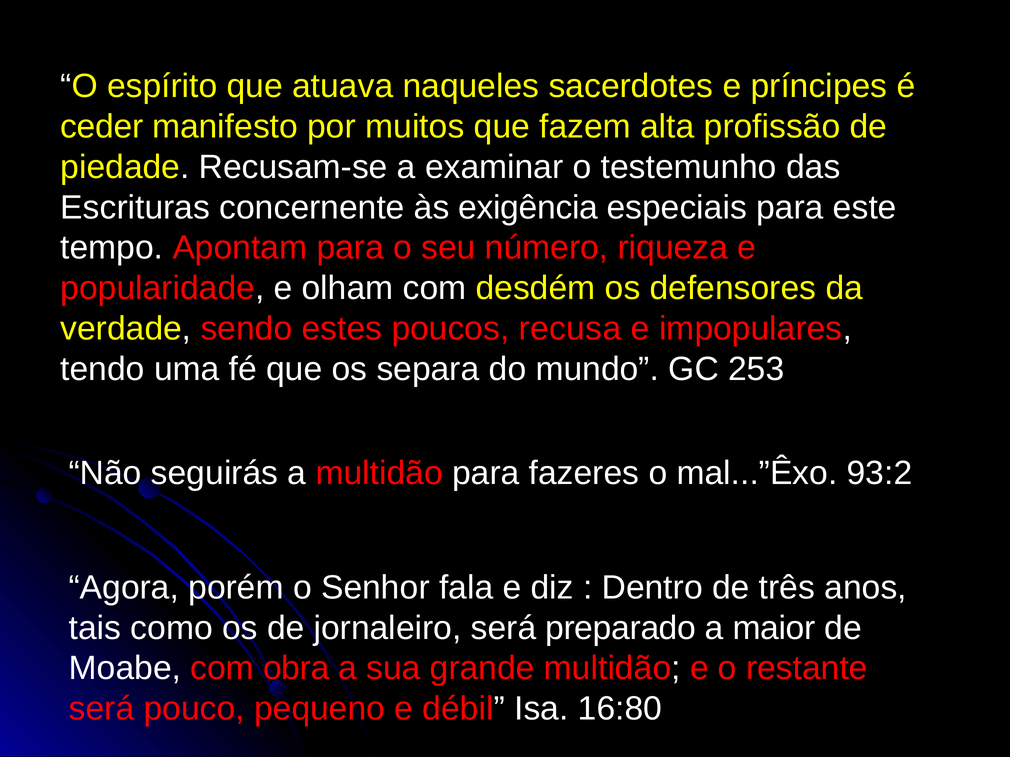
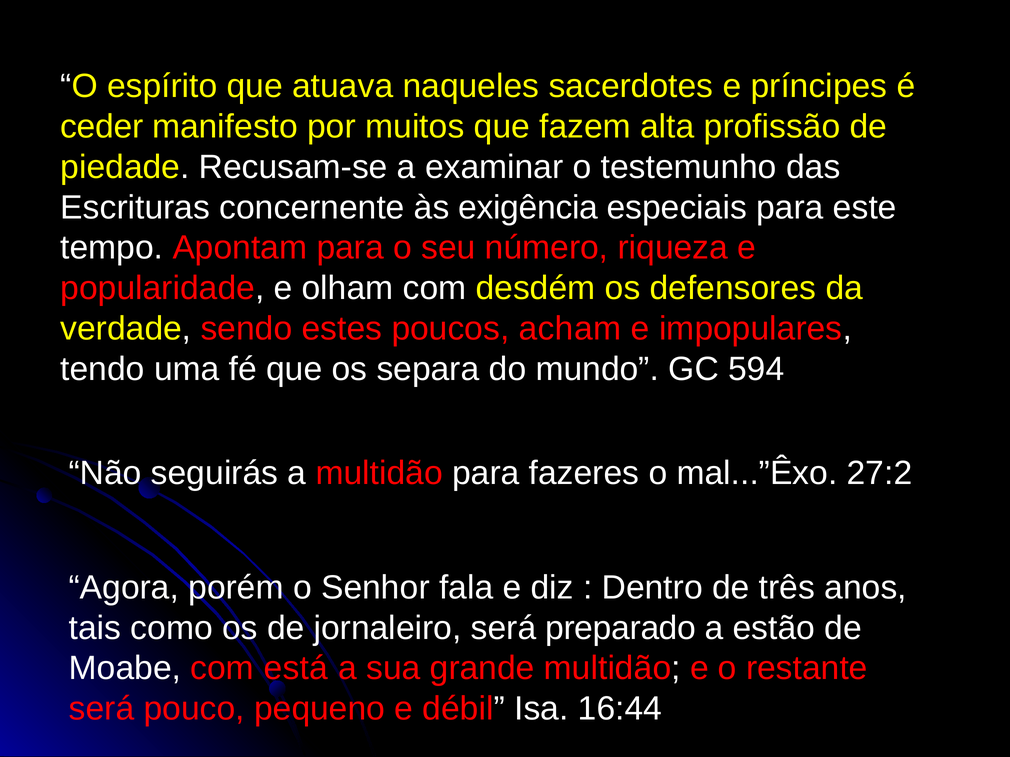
recusa: recusa -> acham (570, 329)
253: 253 -> 594 (756, 369)
93:2: 93:2 -> 27:2 (879, 474)
maior: maior -> estão (774, 628)
obra: obra -> está (296, 669)
16:80: 16:80 -> 16:44 (620, 709)
